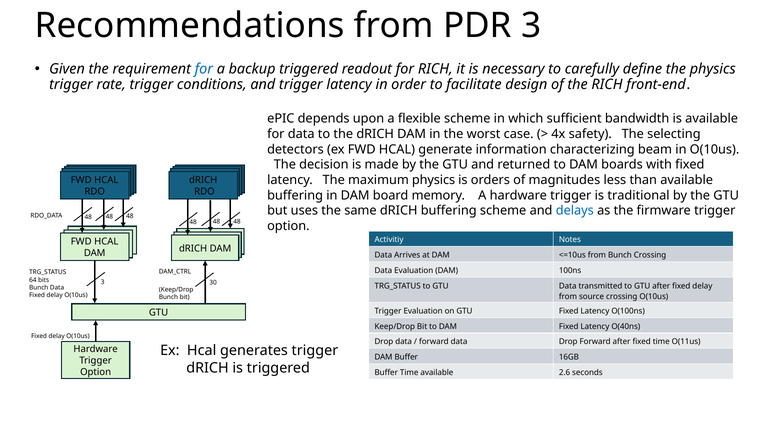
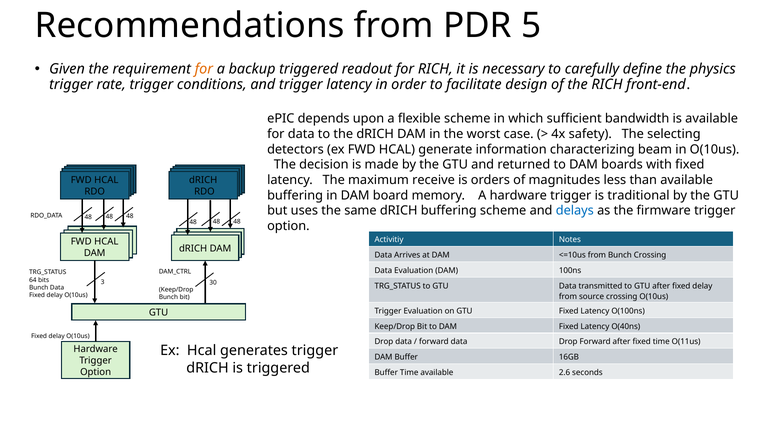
PDR 3: 3 -> 5 (531, 25)
for colour: blue -> orange (204, 69)
maximum physics: physics -> receive (433, 180)
